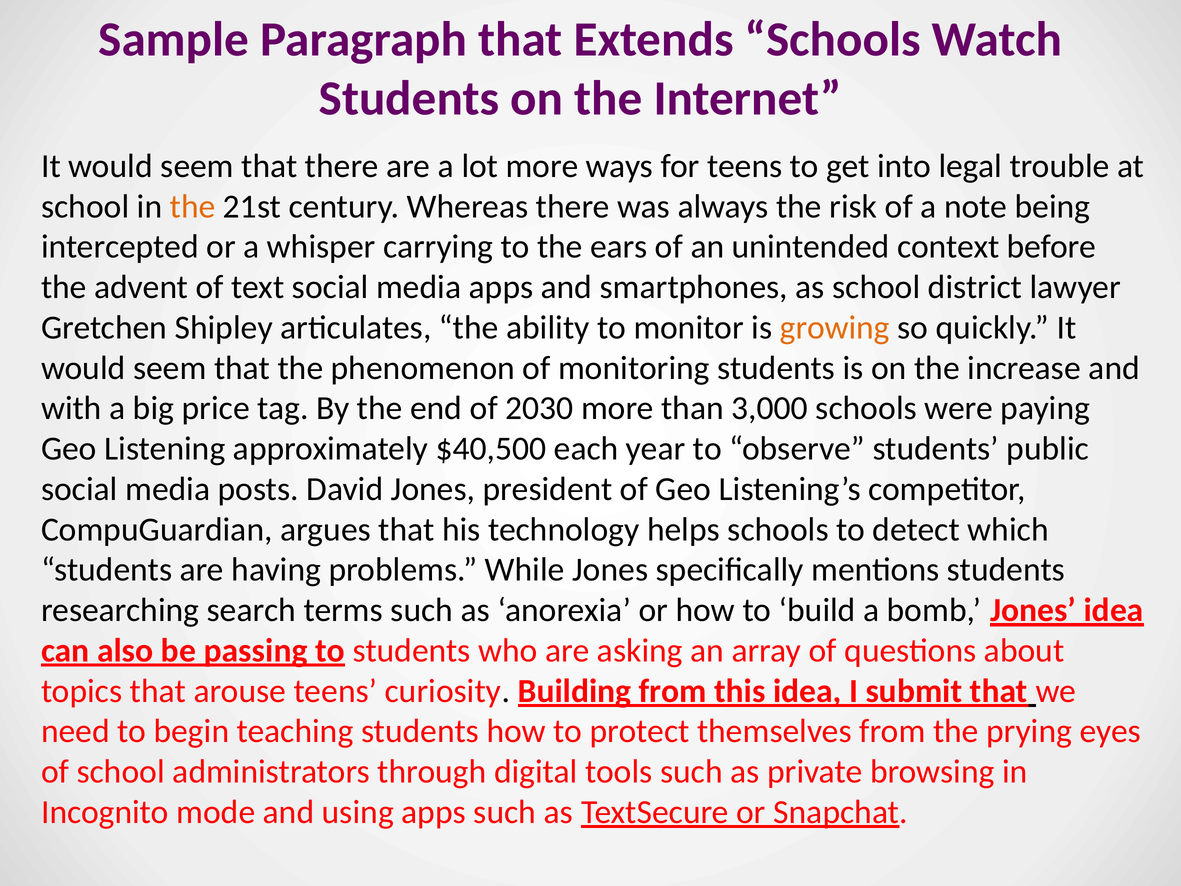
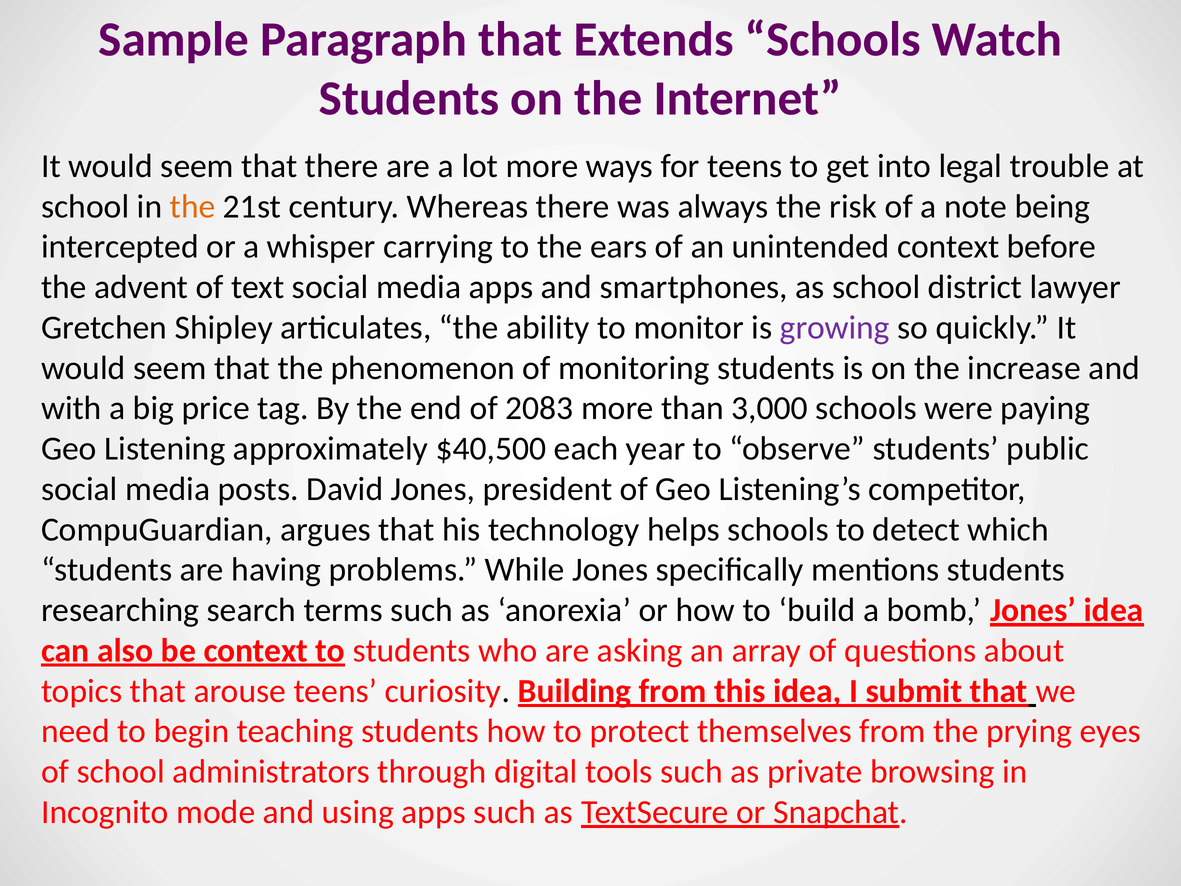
growing colour: orange -> purple (835, 327)
2030: 2030 -> 2083 (539, 408)
be passing: passing -> context (256, 650)
